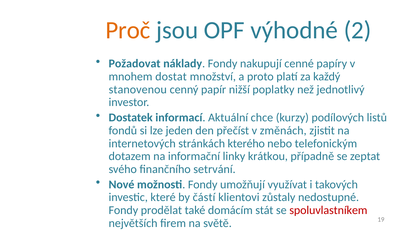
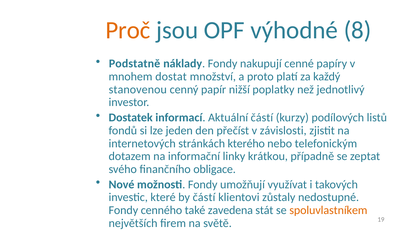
2: 2 -> 8 (358, 30)
Požadovat: Požadovat -> Podstatně (135, 64)
Aktuální chce: chce -> částí (262, 118)
změnách: změnách -> závislosti (283, 131)
setrvání: setrvání -> obligace (215, 169)
prodělat: prodělat -> cenného (161, 210)
domácím: domácím -> zavedena (230, 210)
spoluvlastníkem colour: red -> orange (328, 210)
